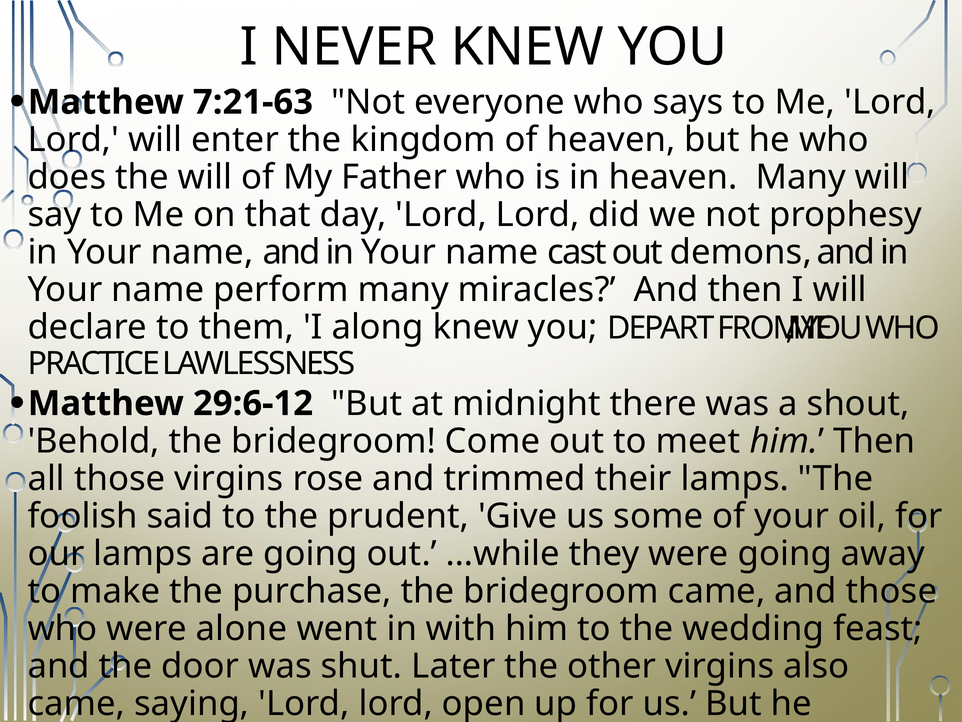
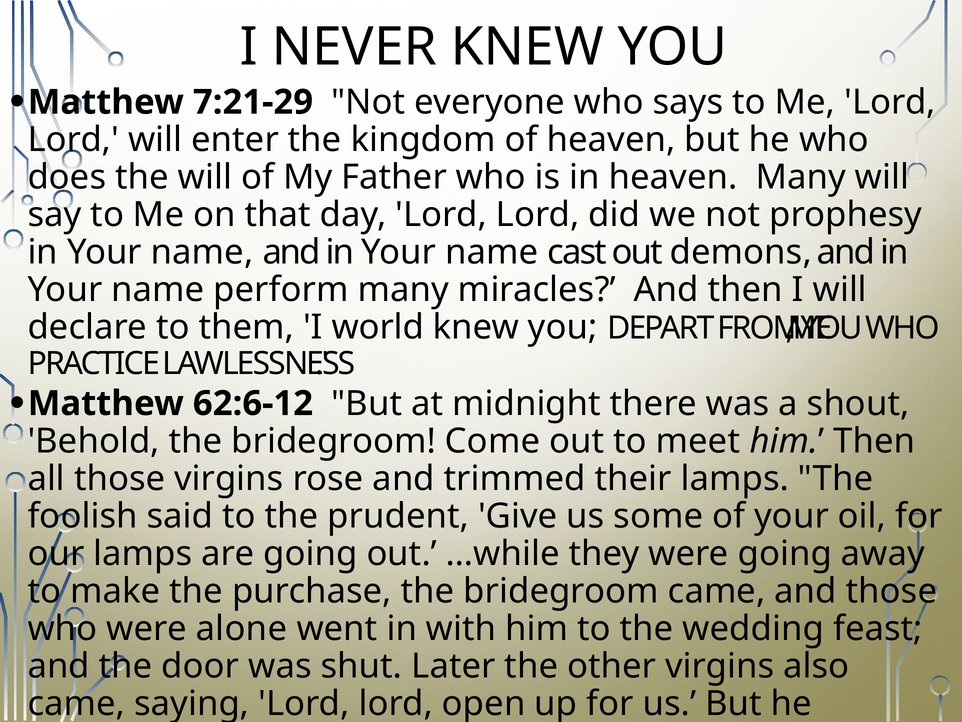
7:21-63: 7:21-63 -> 7:21-29 (253, 102)
along: along -> world (378, 327)
29:6-12: 29:6-12 -> 62:6-12 (253, 403)
